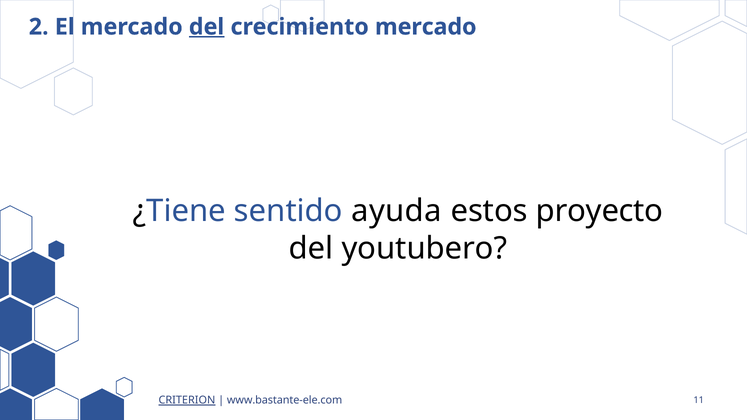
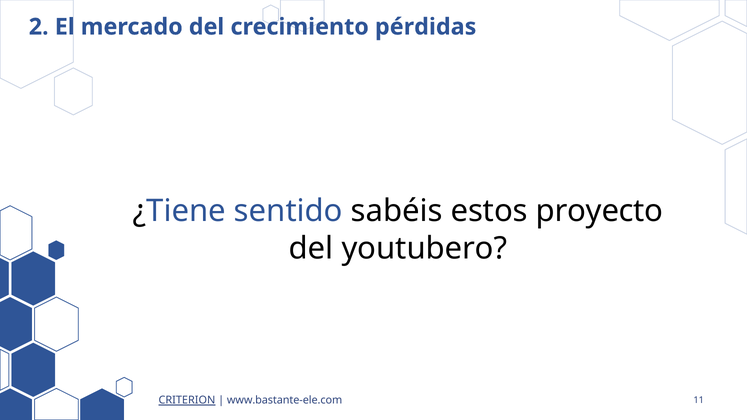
del underline: present -> none (207, 27)
crecimiento mercado: mercado -> pérdidas (426, 27)
ayuda: ayuda -> sabéis (397, 211)
